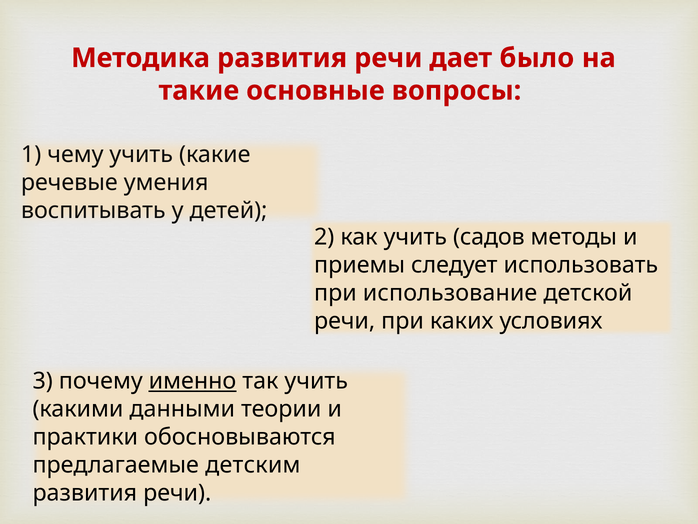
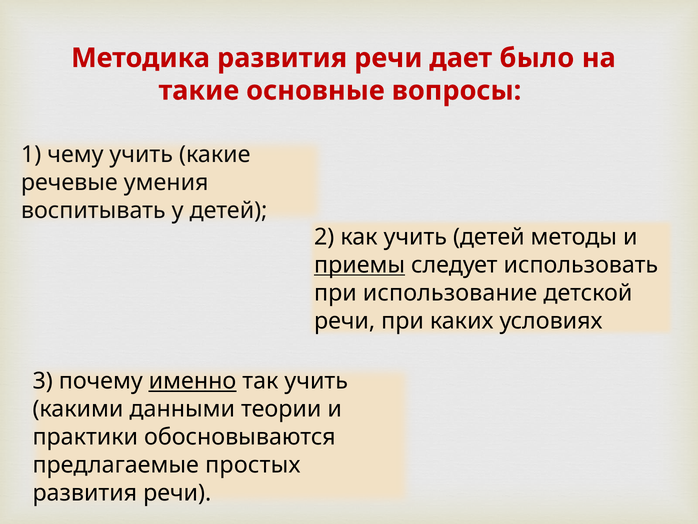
учить садов: садов -> детей (489, 237)
приемы underline: none -> present (360, 265)
детским: детским -> простых (253, 465)
